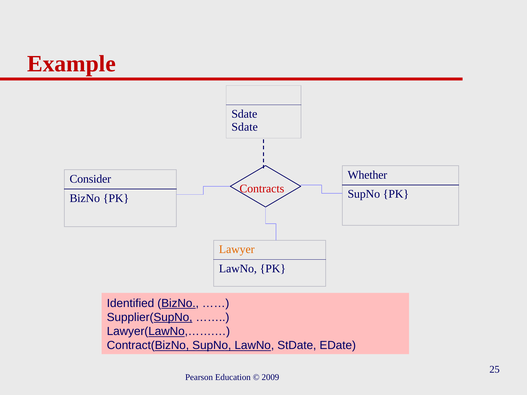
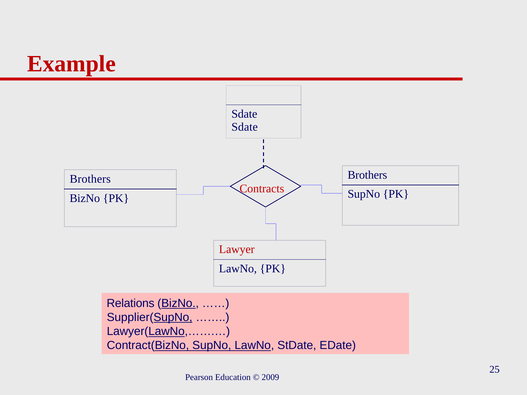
Whether: Whether -> Brothers (367, 175)
Consider: Consider -> Brothers (90, 179)
Lawyer colour: orange -> red (237, 250)
Identified: Identified -> Relations (131, 303)
